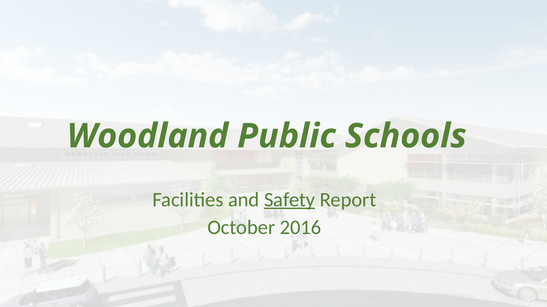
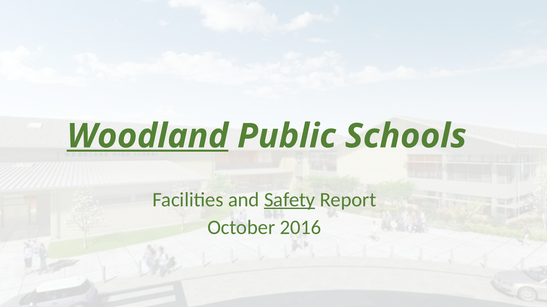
Woodland underline: none -> present (148, 136)
